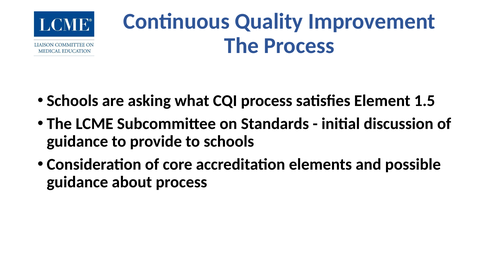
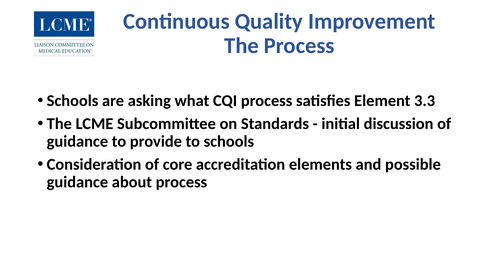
1.5: 1.5 -> 3.3 (425, 101)
